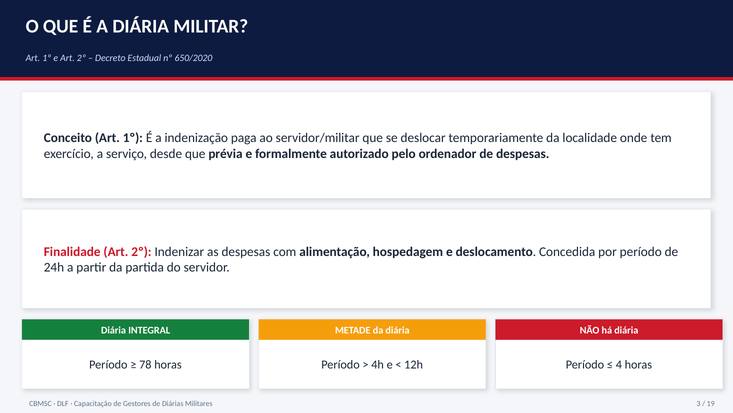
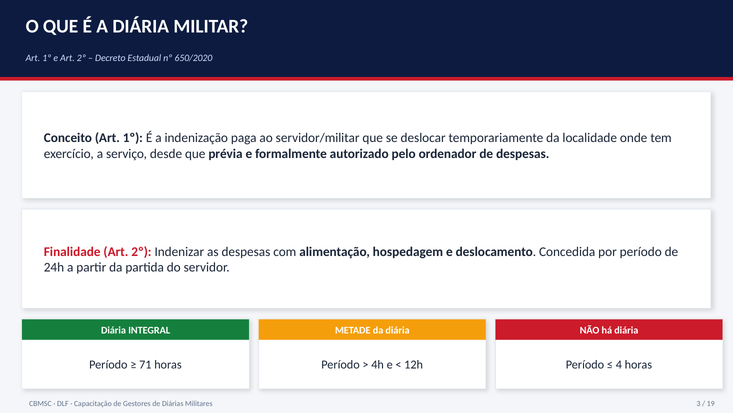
78: 78 -> 71 (145, 364)
